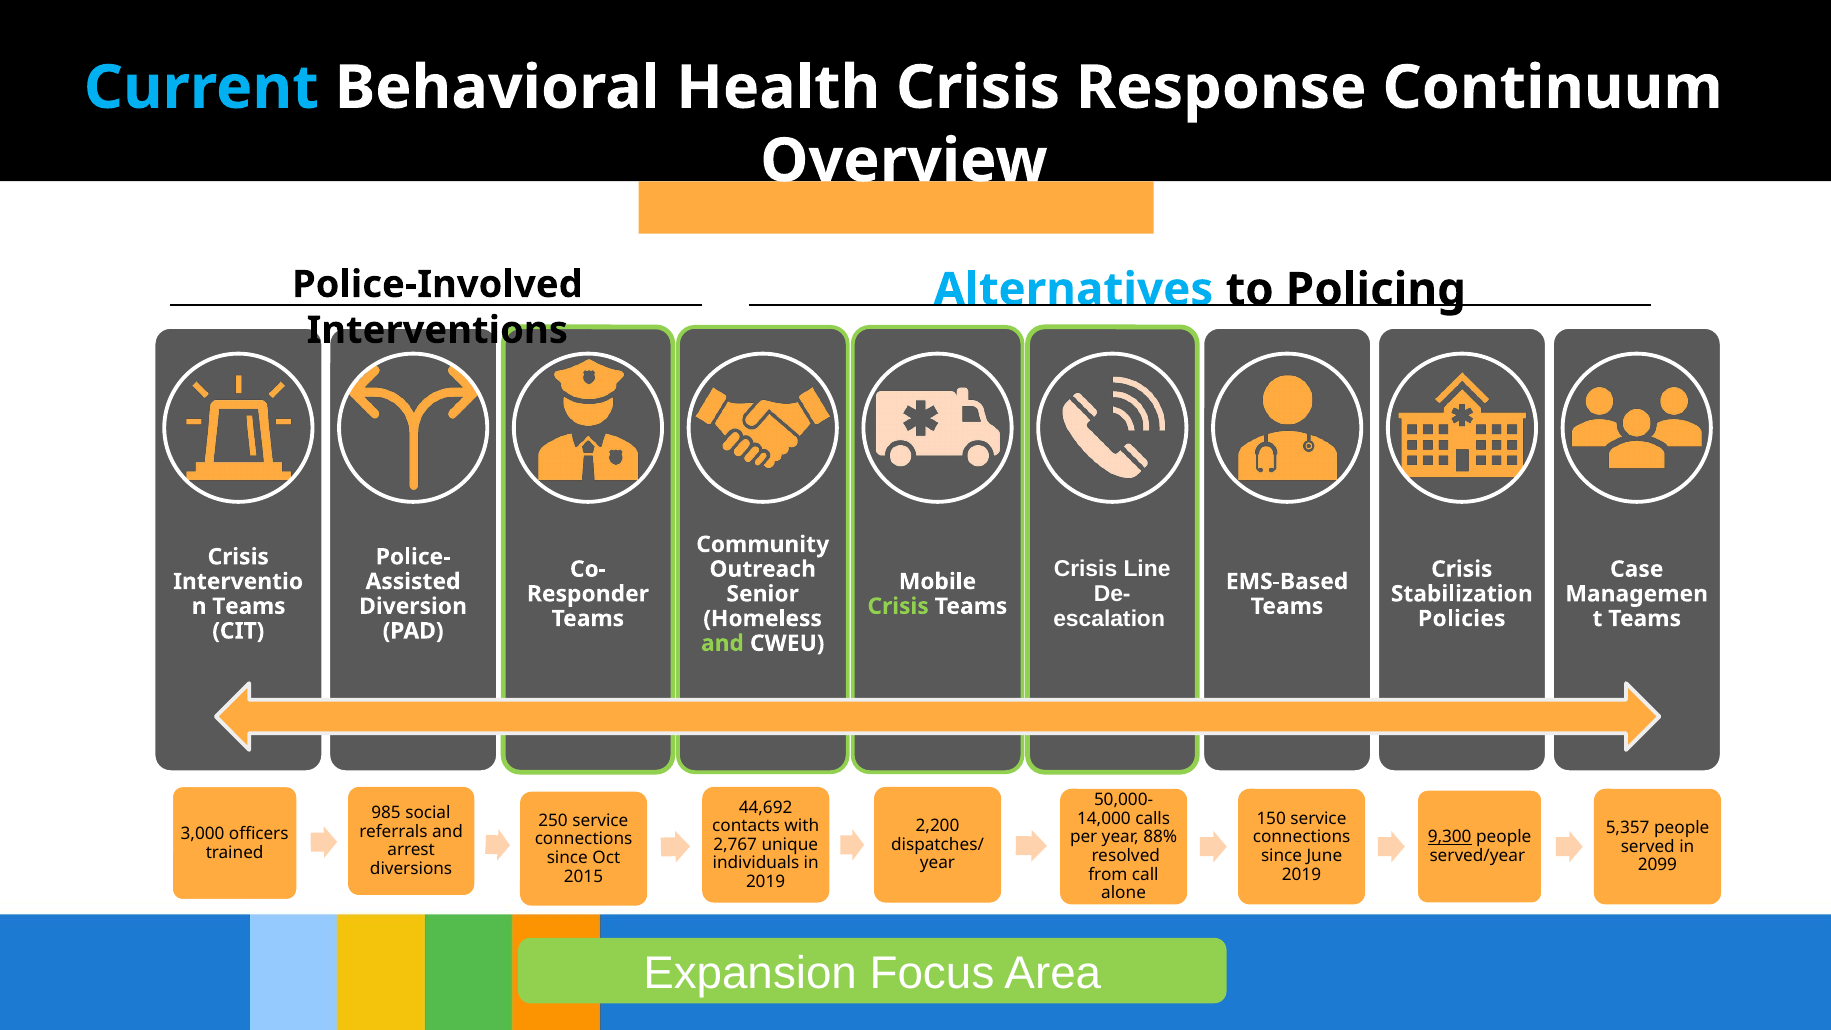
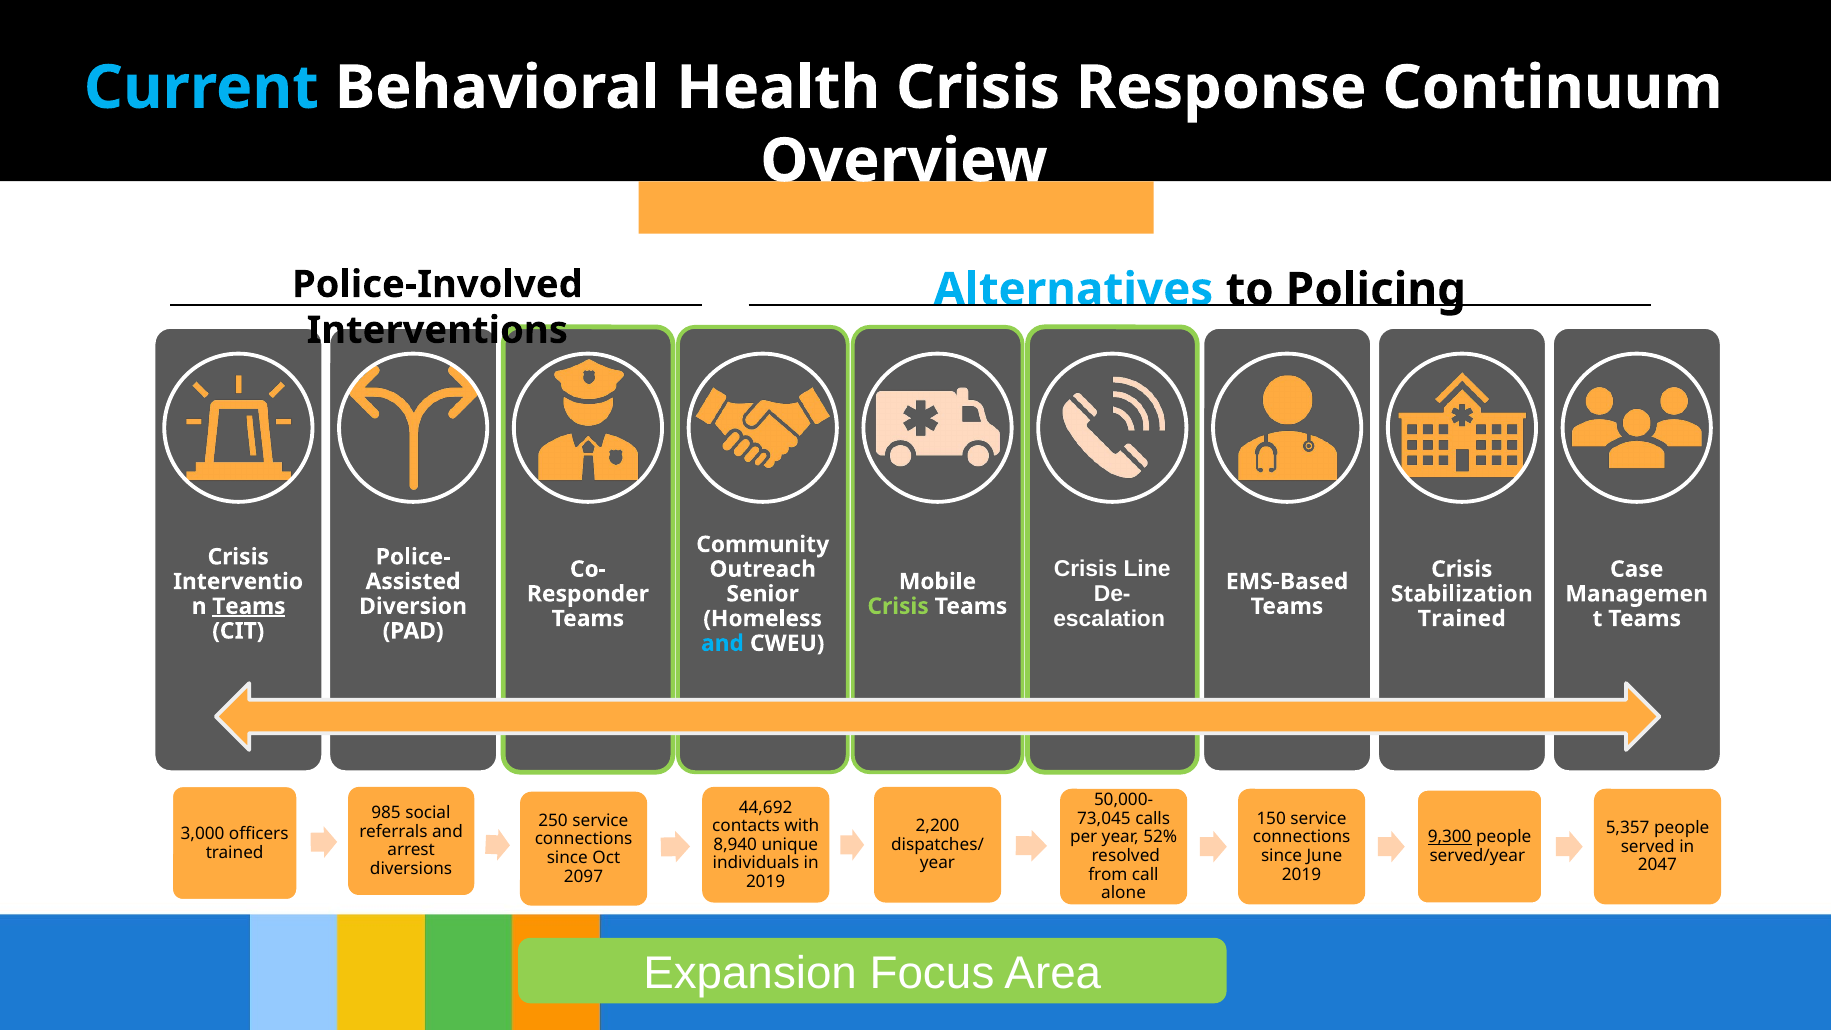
Teams underline: none -> present (249, 606)
Policies: Policies -> Trained (1462, 619)
and colour: light green -> light blue (722, 643)
14,000: 14,000 -> 73,045 (1104, 819)
88%: 88% -> 52% (1160, 837)
2,767: 2,767 -> 8,940 (735, 845)
2099: 2099 -> 2047 (1657, 865)
2015: 2015 -> 2097 (583, 876)
